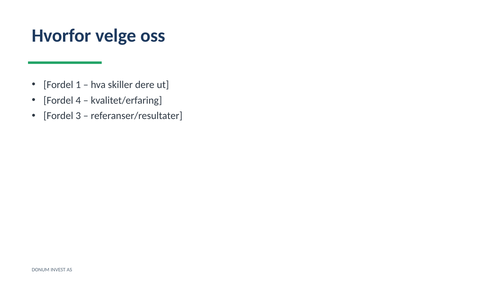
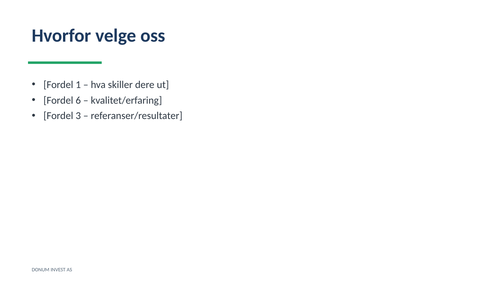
4: 4 -> 6 (78, 100)
